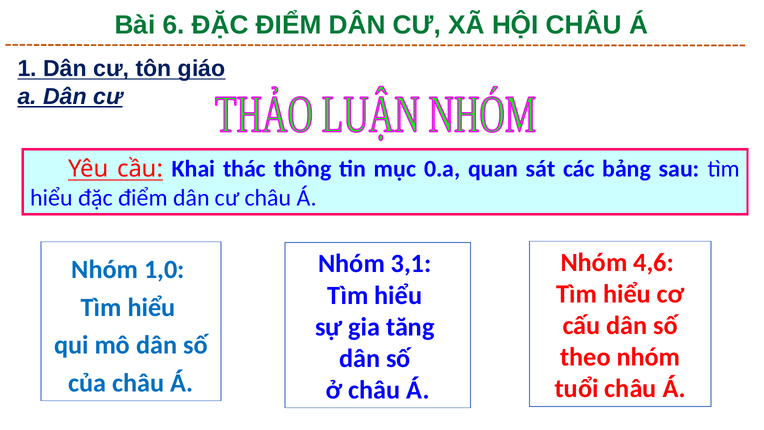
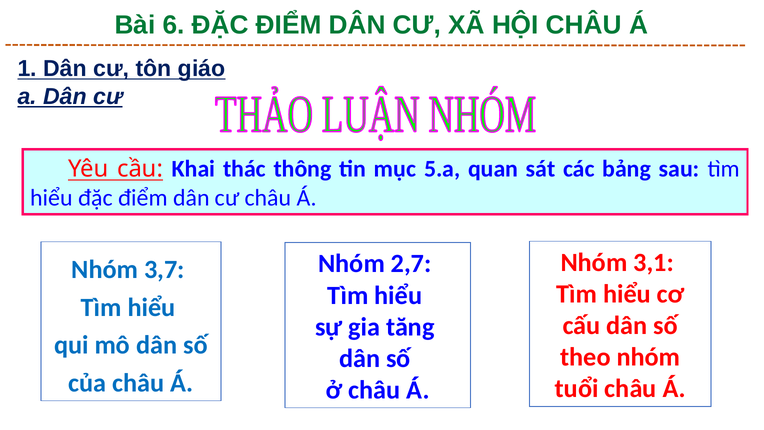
0.a: 0.a -> 5.a (442, 169)
4,6: 4,6 -> 3,1 (654, 263)
3,1: 3,1 -> 2,7 (411, 264)
1,0: 1,0 -> 3,7 (164, 269)
